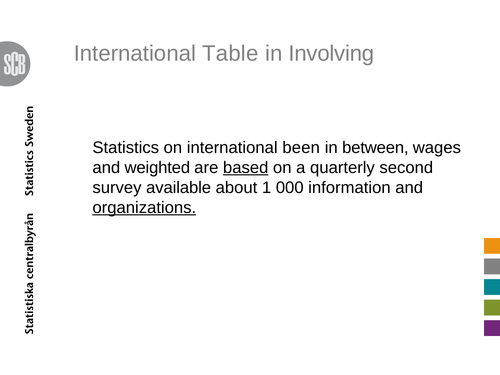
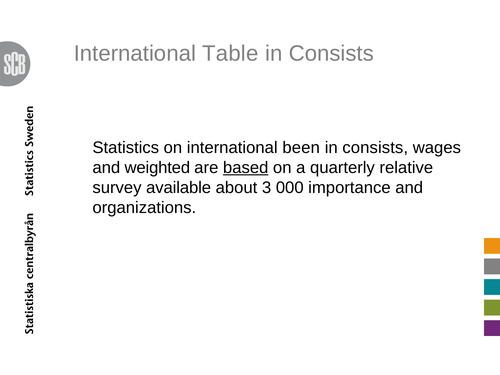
Involving: Involving -> Consists (331, 53)
between: between -> consists (375, 148)
second: second -> relative (406, 168)
1: 1 -> 3 (267, 188)
information: information -> importance (349, 188)
organizations underline: present -> none (144, 208)
